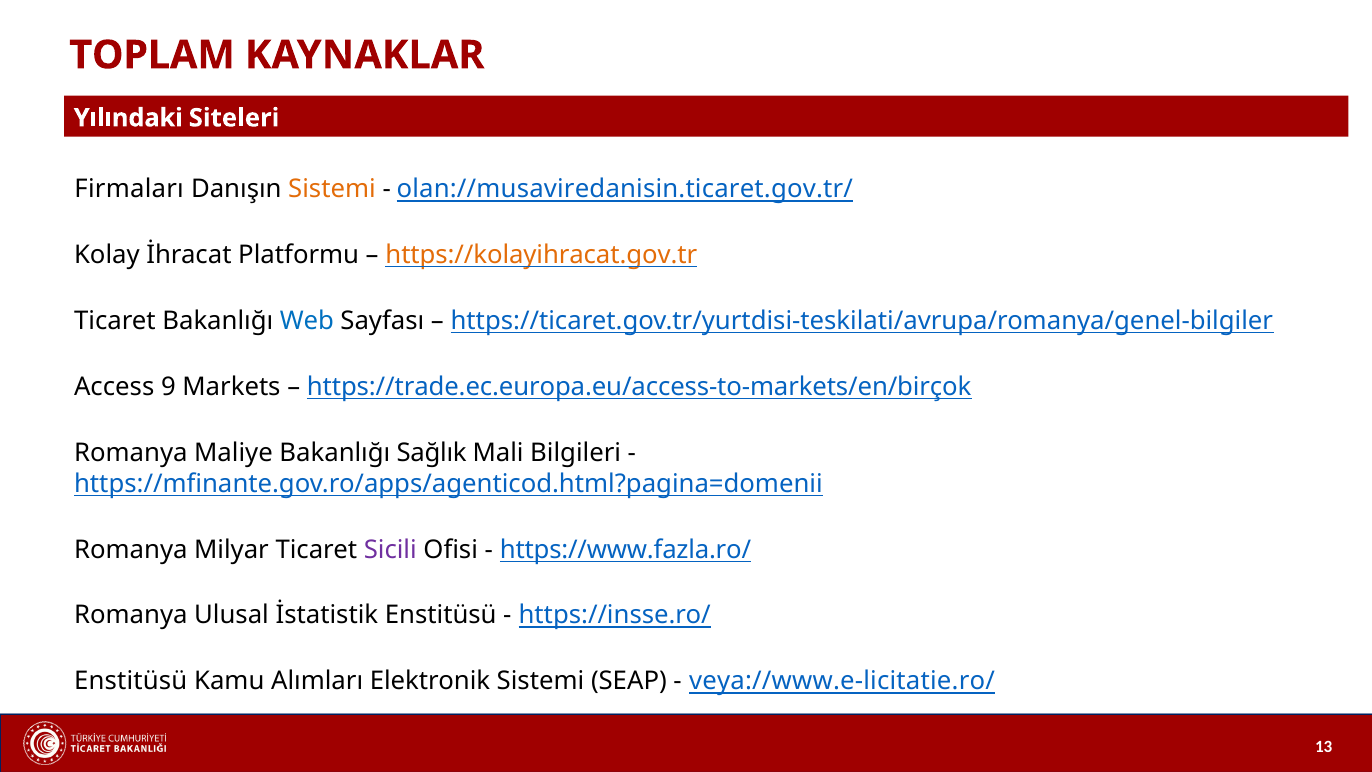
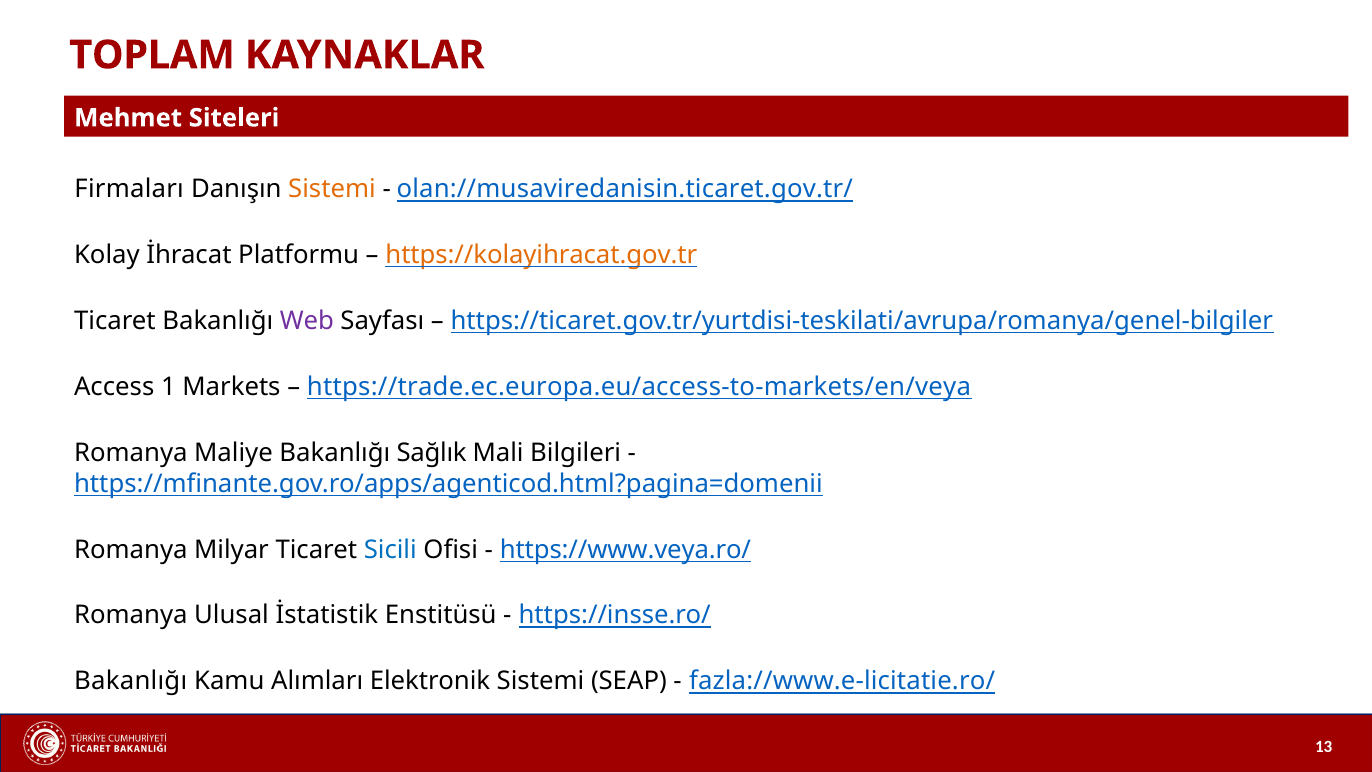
Yılındaki: Yılındaki -> Mehmet (128, 118)
Web colour: blue -> purple (307, 321)
9: 9 -> 1 (168, 387)
https://trade.ec.europa.eu/access-to-markets/en/birçok: https://trade.ec.europa.eu/access-to-markets/en/birçok -> https://trade.ec.europa.eu/access-to-markets/en/veya (639, 387)
Sicili colour: purple -> blue (390, 549)
https://www.fazla.ro/: https://www.fazla.ro/ -> https://www.veya.ro/ (625, 549)
Enstitüsü: Enstitüsü -> Bakanlığı (131, 681)
veya://www.e-licitatie.ro/: veya://www.e-licitatie.ro/ -> fazla://www.e-licitatie.ro/ (842, 681)
